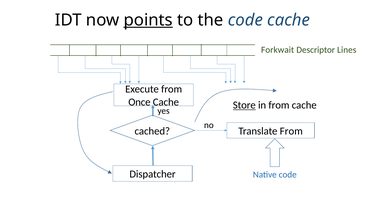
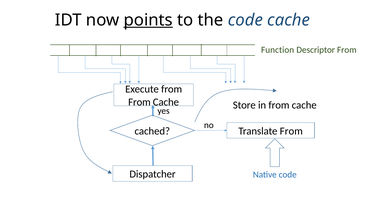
Forkwait: Forkwait -> Function (278, 50)
Descriptor Lines: Lines -> From (347, 50)
Once: Once -> From (139, 102)
Store underline: present -> none (244, 105)
